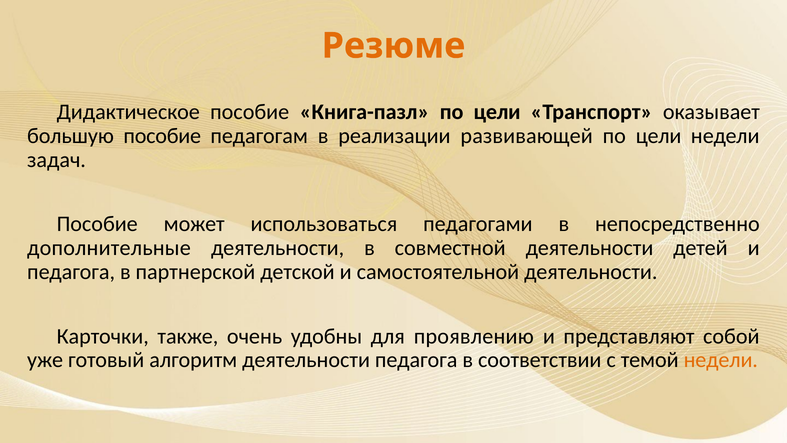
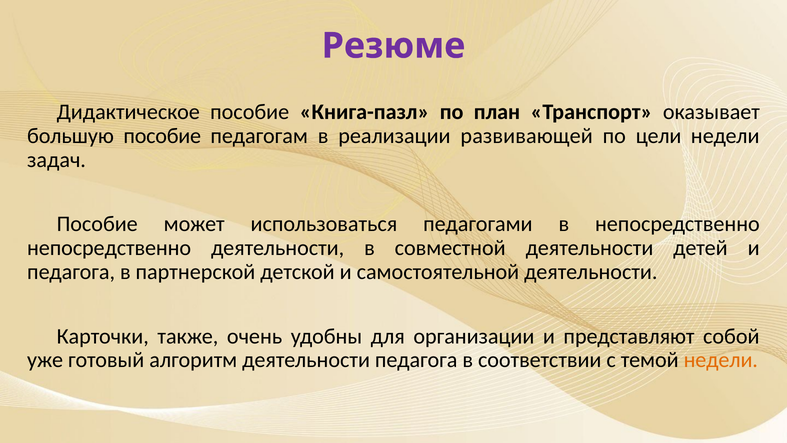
Резюме colour: orange -> purple (393, 46)
Книга-пазл по цели: цели -> план (497, 112)
дополнительные: дополнительные -> непосредственно (109, 248)
проявлению: проявлению -> организации (474, 336)
